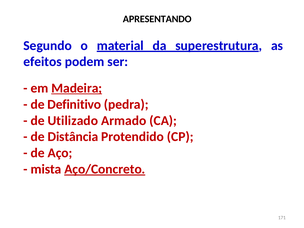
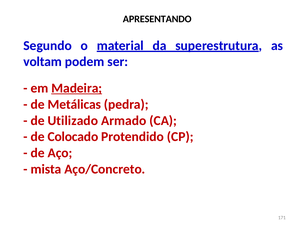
efeitos: efeitos -> voltam (43, 62)
Definitivo: Definitivo -> Metálicas (74, 104)
Distância: Distância -> Colocado (73, 137)
Aço/Concreto underline: present -> none (105, 169)
